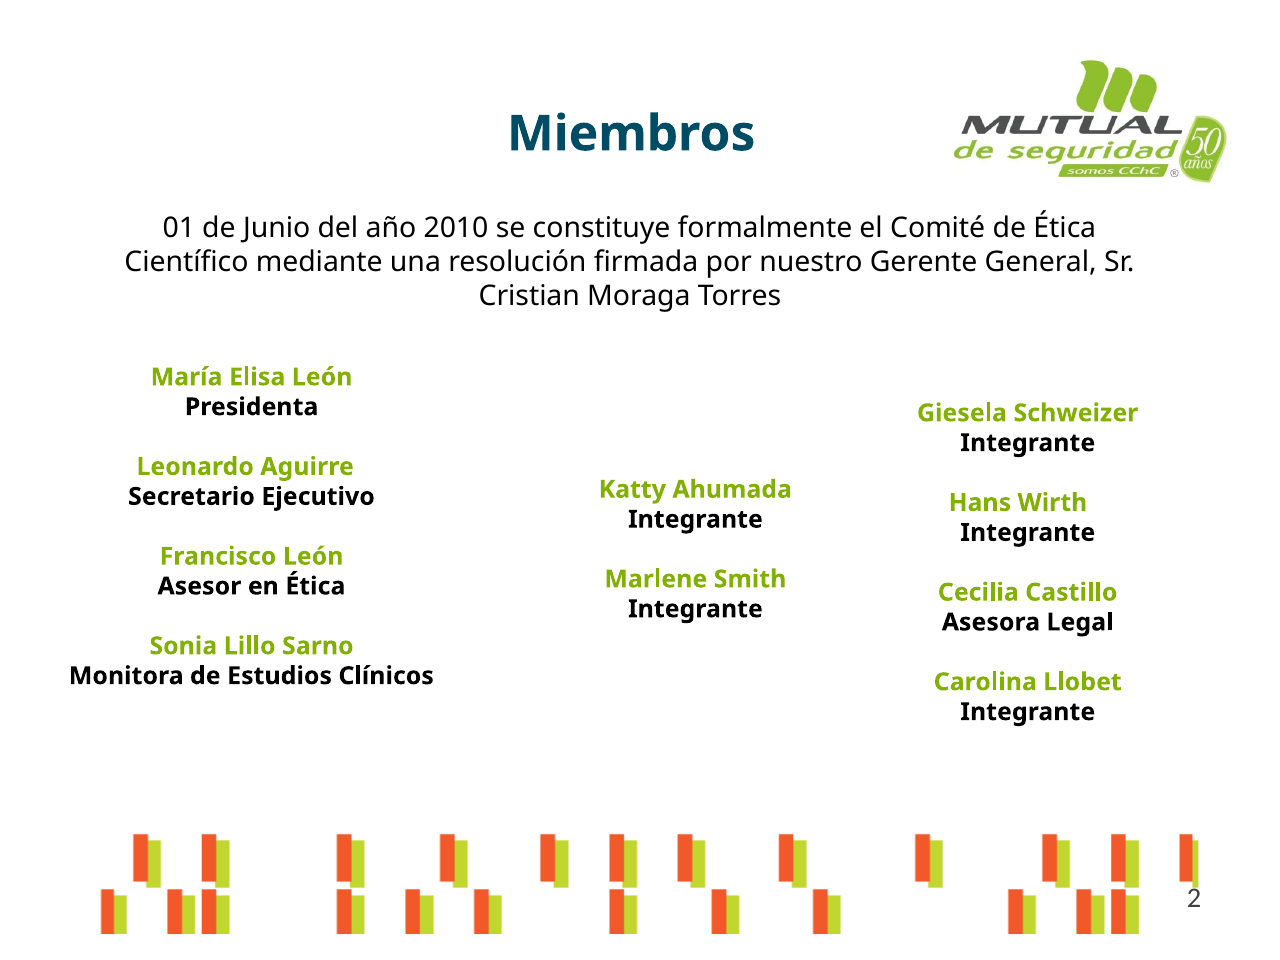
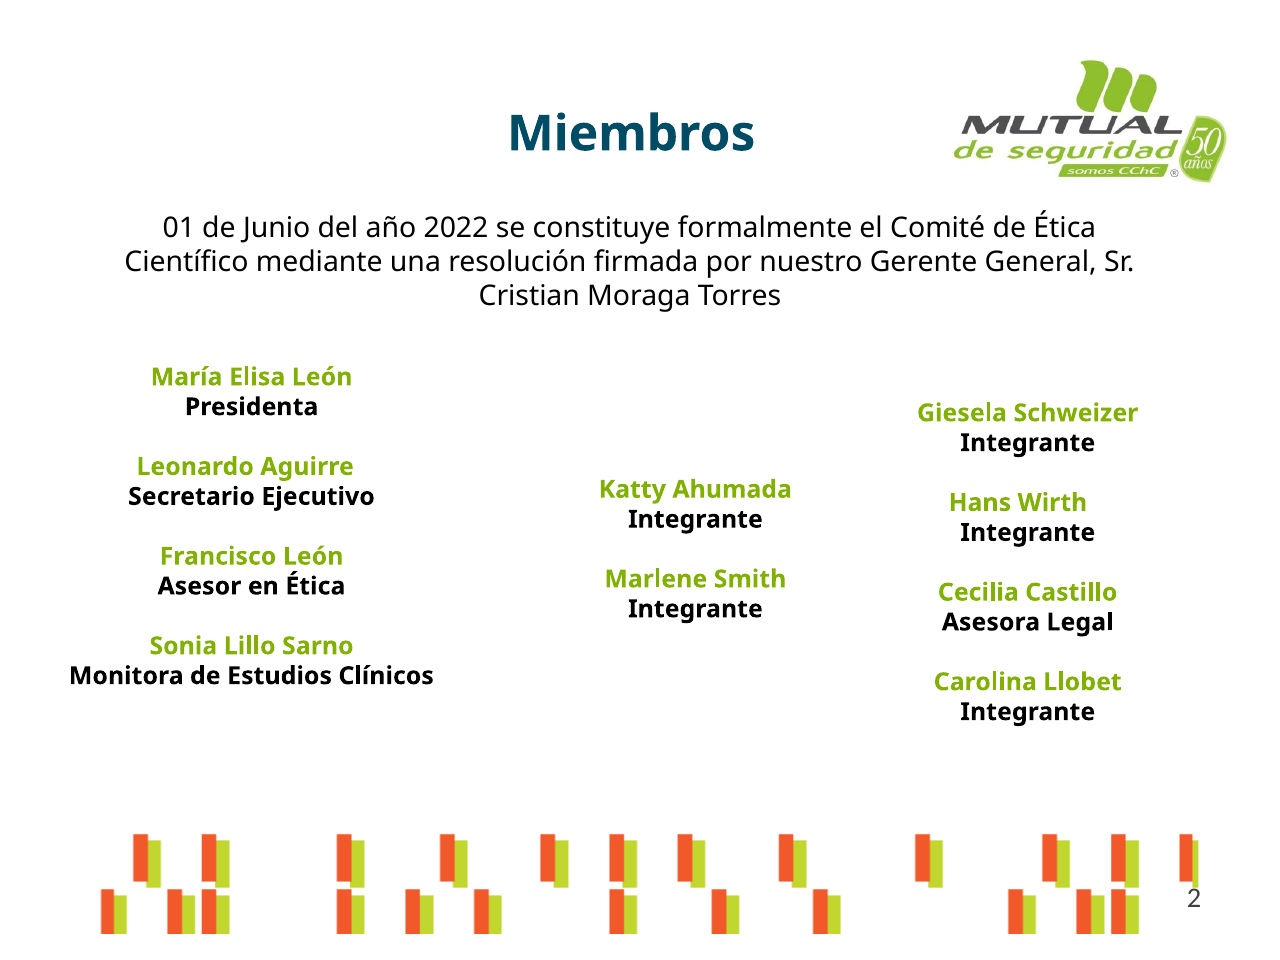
2010: 2010 -> 2022 (456, 228)
